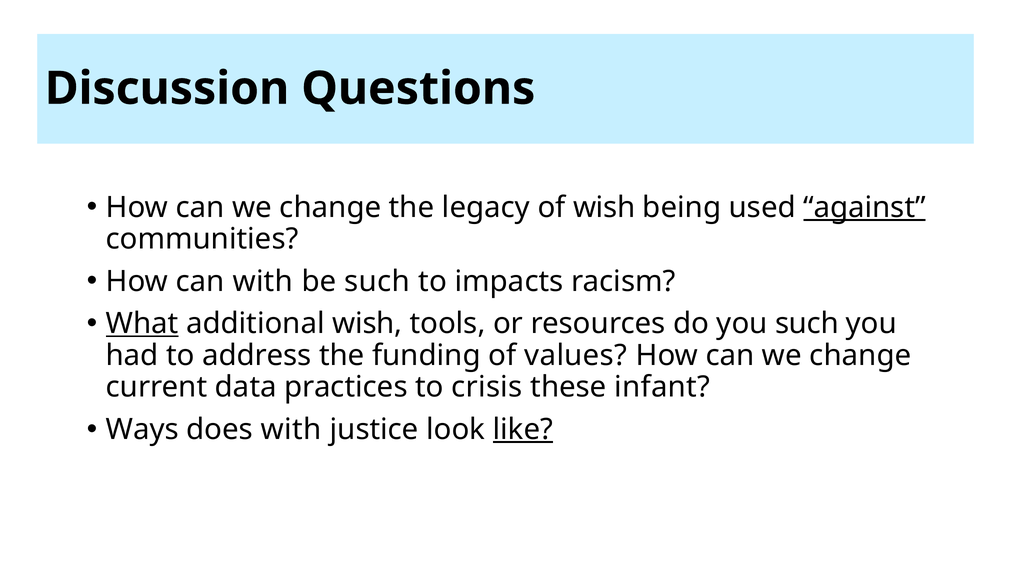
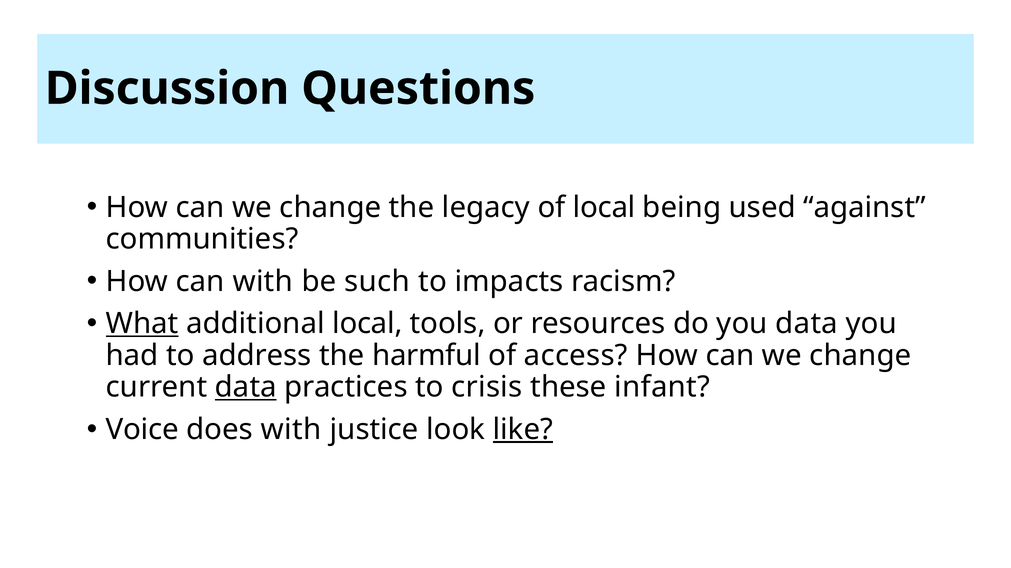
of wish: wish -> local (604, 208)
against underline: present -> none (865, 208)
additional wish: wish -> local (367, 324)
you such: such -> data (807, 324)
funding: funding -> harmful (426, 356)
values: values -> access (576, 356)
data underline: none -> present (246, 388)
Ways: Ways -> Voice (142, 430)
